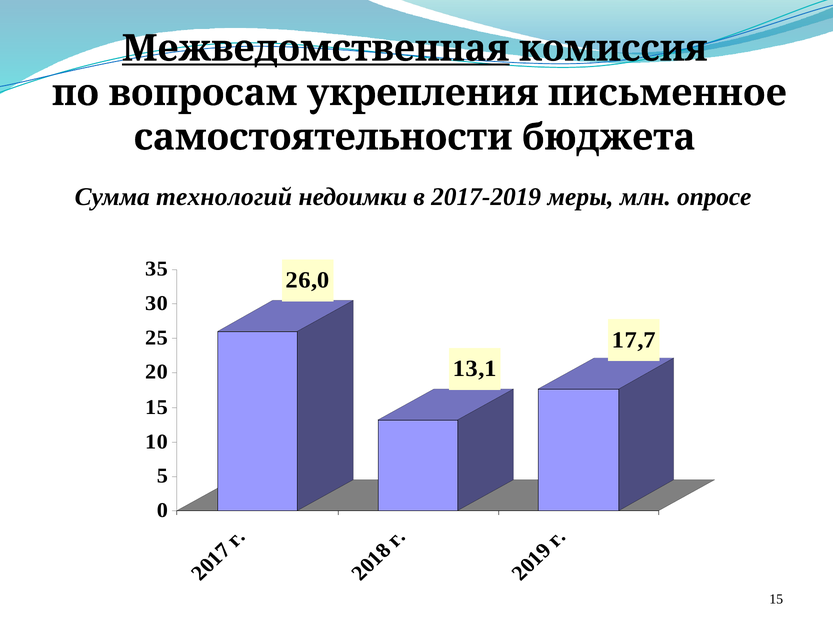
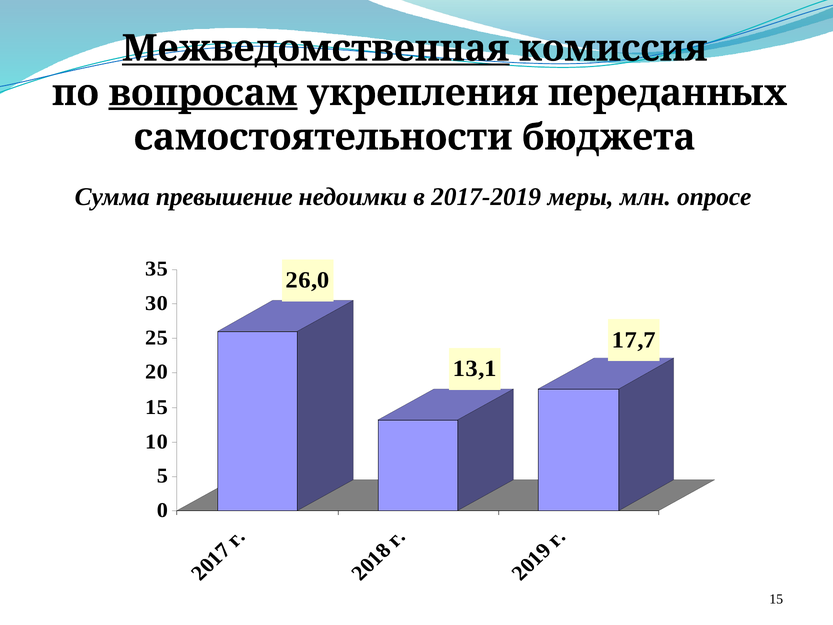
вопросам underline: none -> present (203, 93)
письменное: письменное -> переданных (668, 93)
технологий: технологий -> превышение (224, 197)
